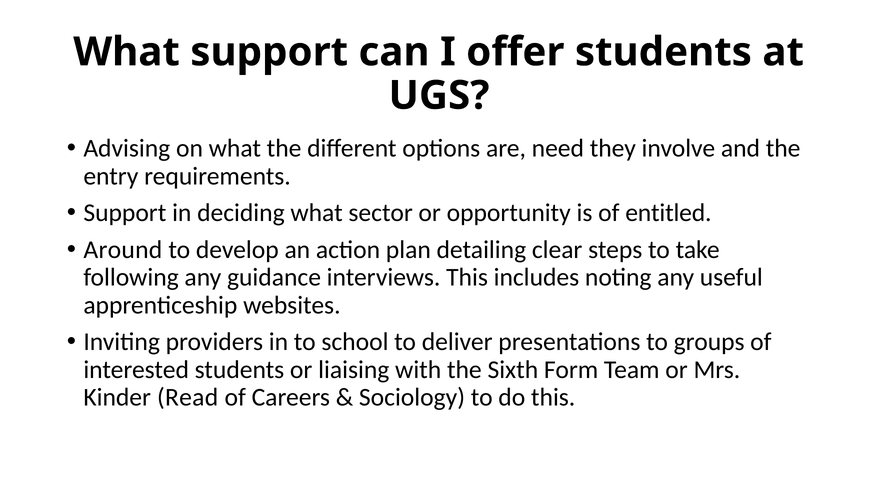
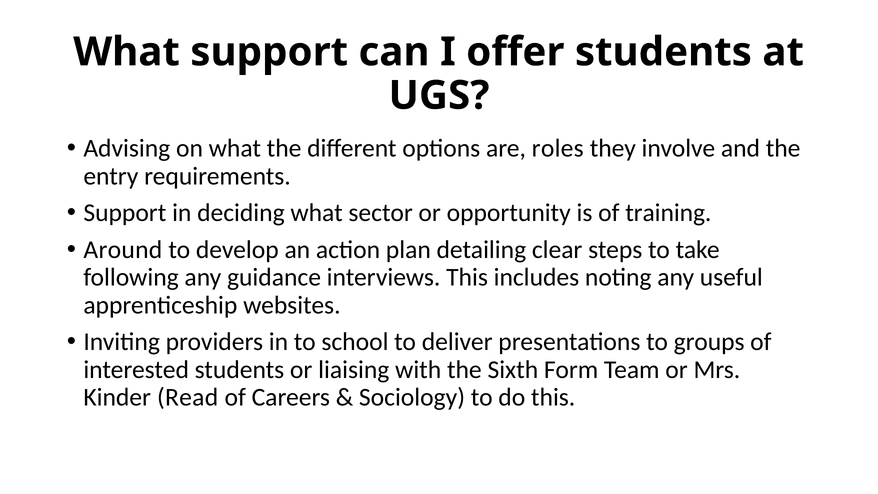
need: need -> roles (558, 148)
entitled: entitled -> training (668, 213)
